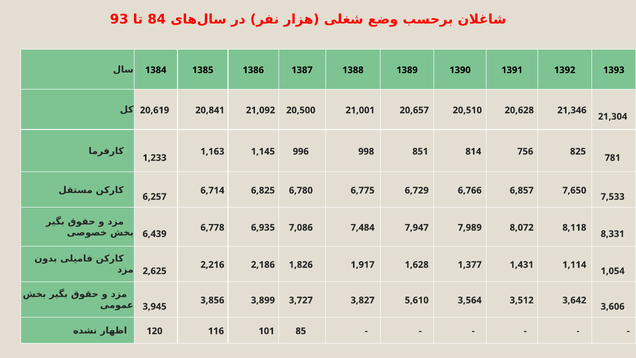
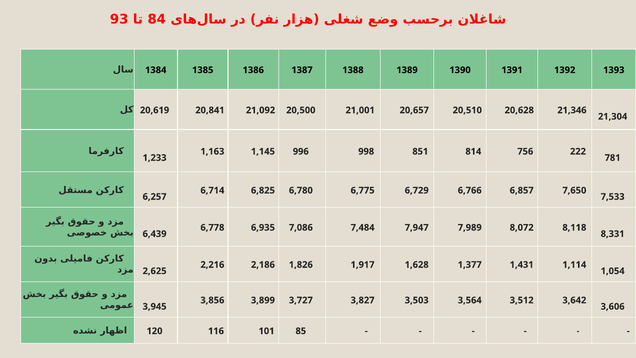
825: 825 -> 222 (578, 151)
5,610: 5,610 -> 3,503 (417, 300)
